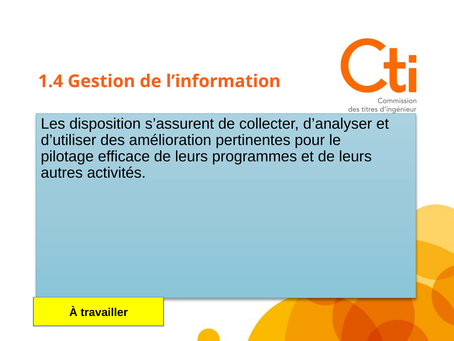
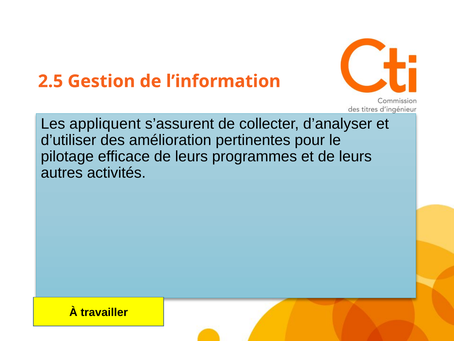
1.4: 1.4 -> 2.5 (51, 81)
disposition: disposition -> appliquent (105, 124)
